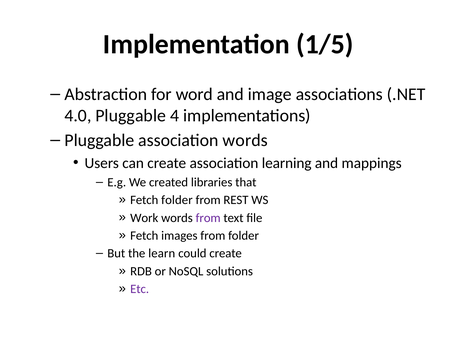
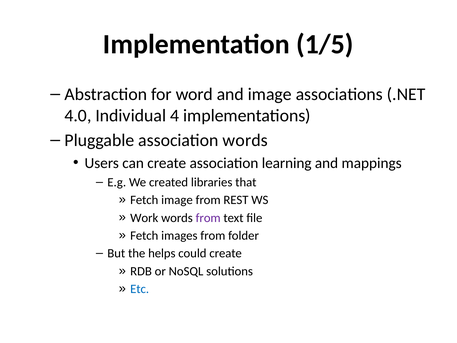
4.0 Pluggable: Pluggable -> Individual (131, 115)
Fetch folder: folder -> image (177, 200)
learn: learn -> helps (162, 253)
Etc colour: purple -> blue (140, 289)
